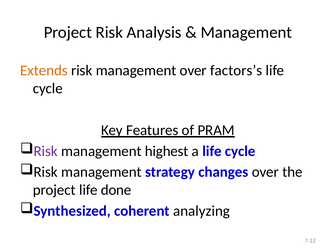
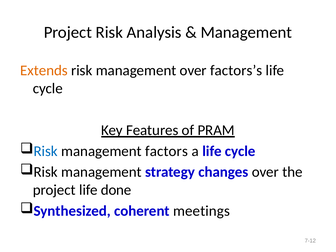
Risk colour: purple -> blue (46, 151)
highest: highest -> factors (167, 151)
analyzing: analyzing -> meetings (202, 211)
